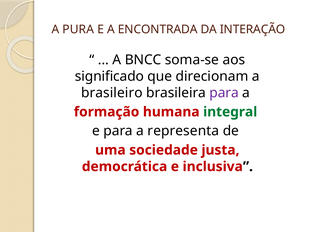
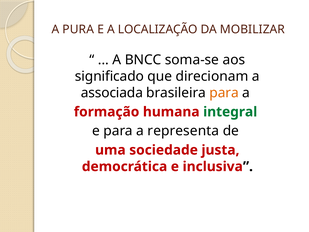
ENCONTRADA: ENCONTRADA -> LOCALIZAÇÃO (158, 29)
INTERAÇÃO: INTERAÇÃO -> MOBILIZAR (252, 29)
brasileiro: brasileiro -> associada (112, 93)
para colour: purple -> orange (224, 93)
